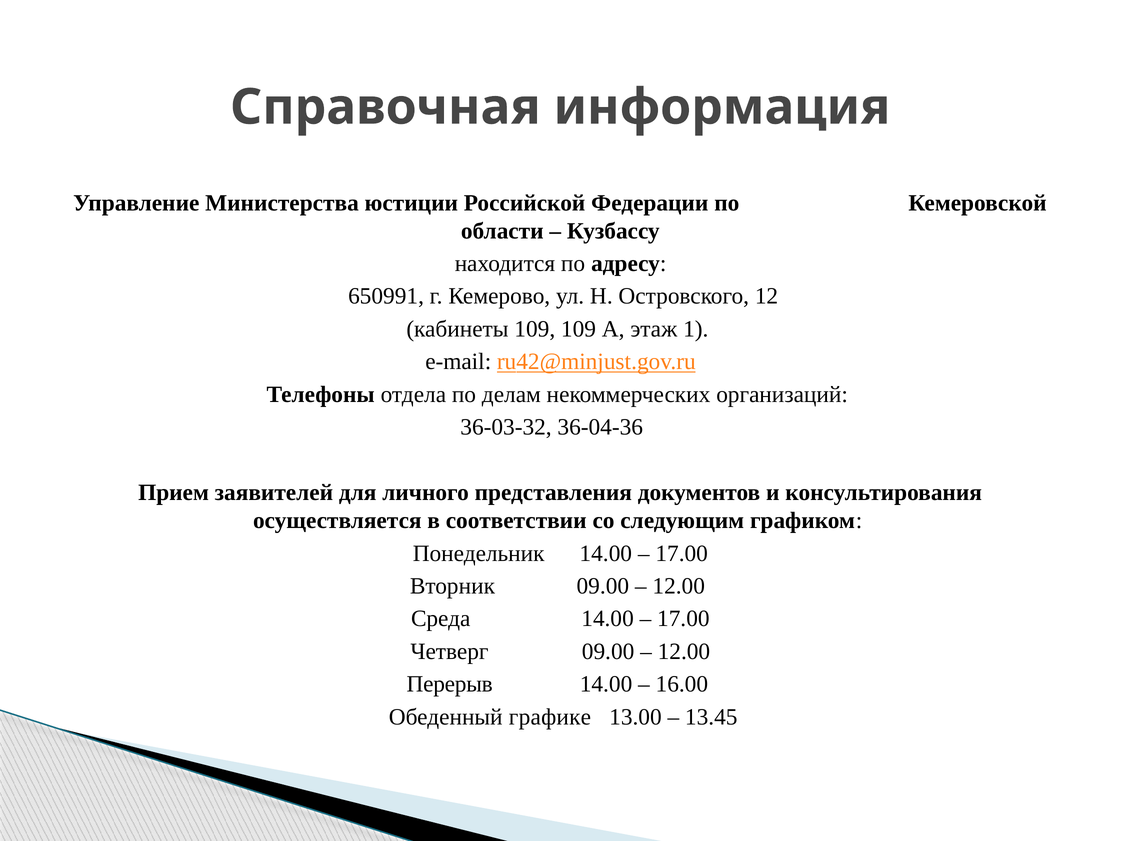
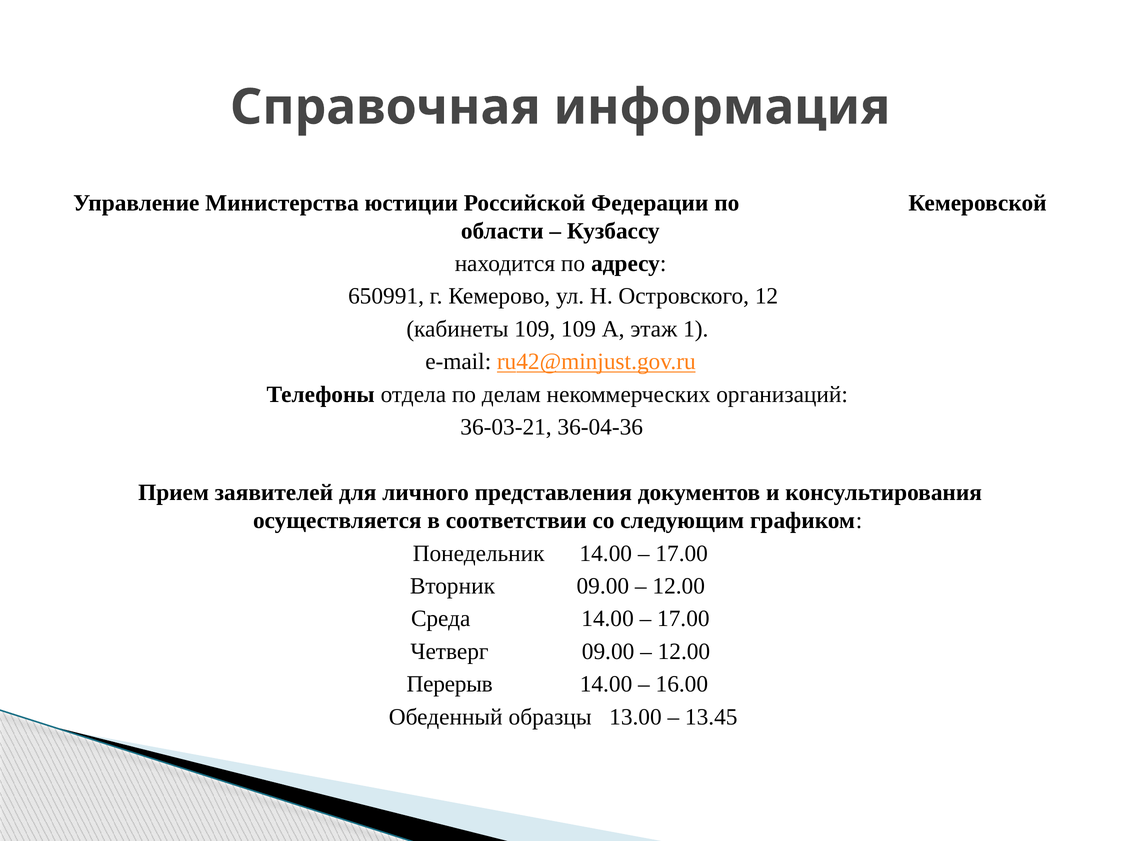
36-03-32: 36-03-32 -> 36-03-21 (506, 427)
графике: графике -> образцы (550, 717)
